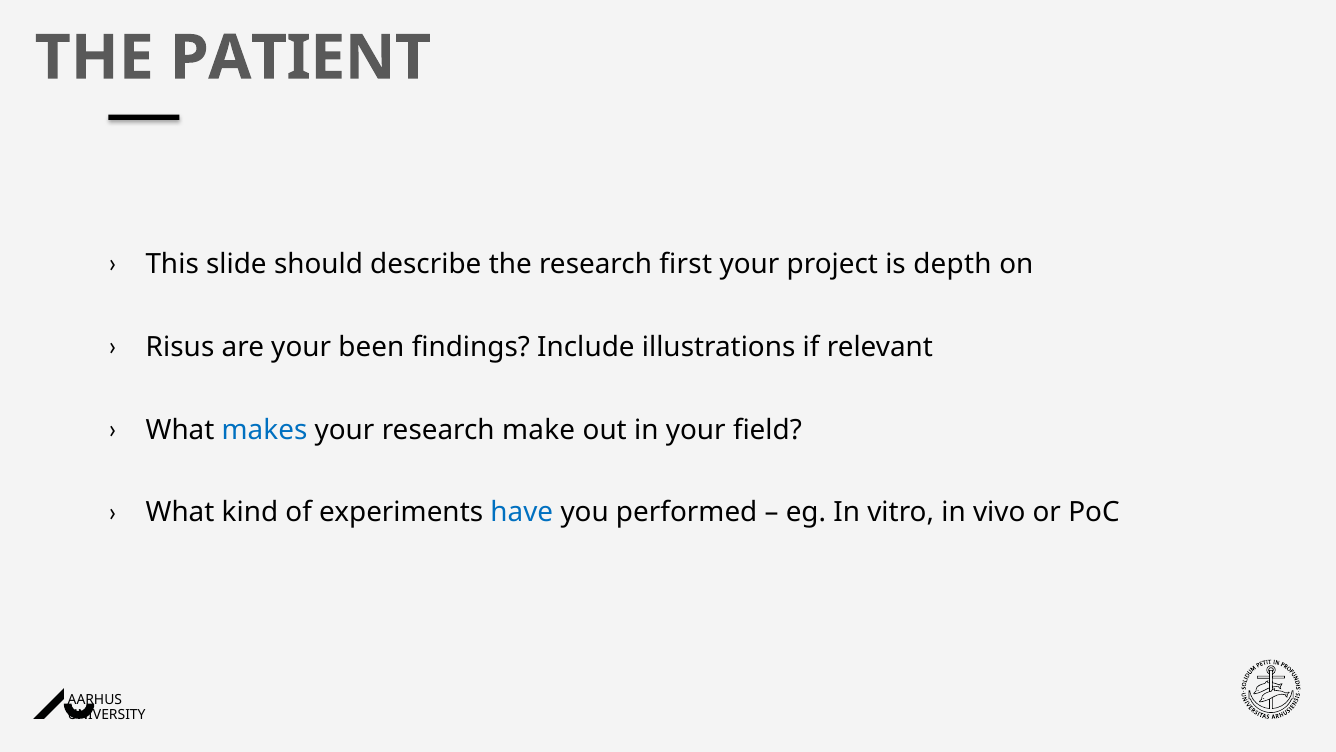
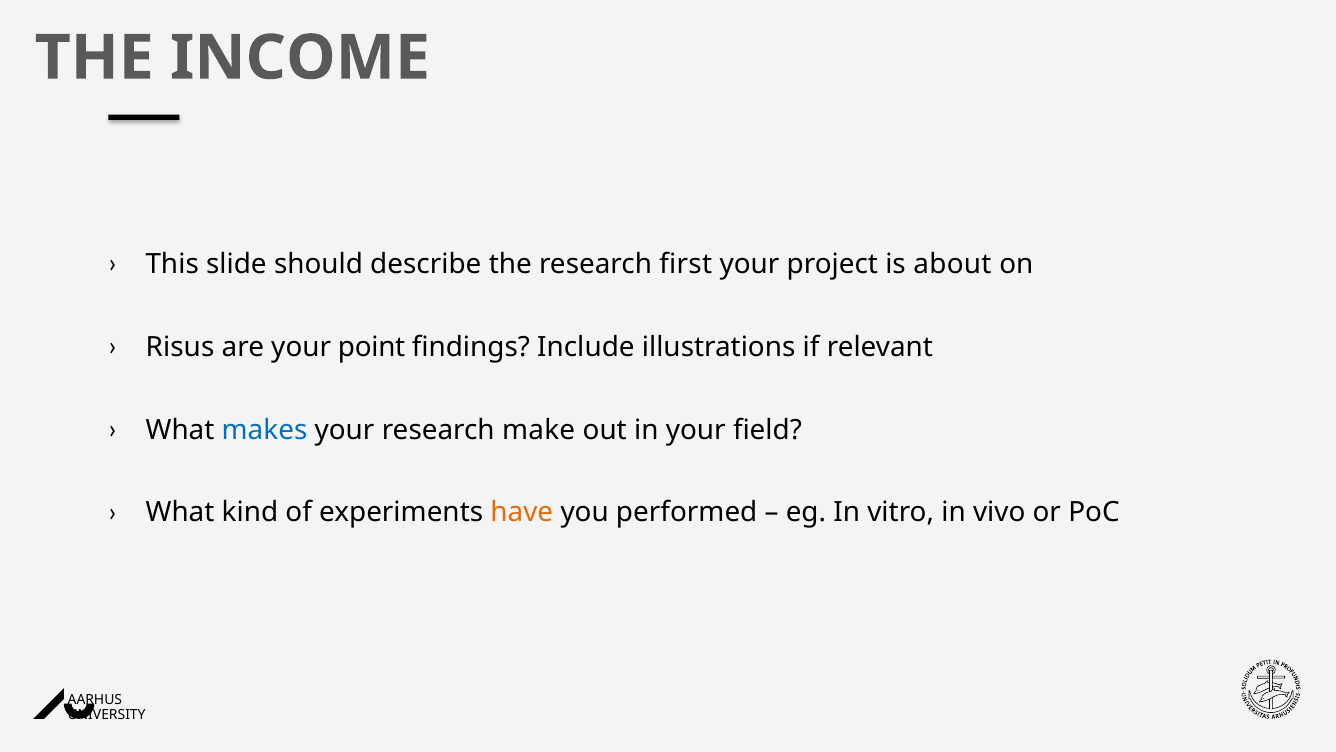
PATIENT: PATIENT -> INCOME (300, 58)
depth: depth -> about (952, 264)
been: been -> point (372, 347)
have colour: blue -> orange (522, 513)
